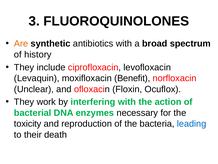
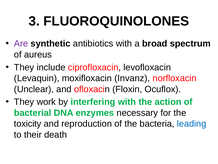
Are colour: orange -> purple (21, 44)
history: history -> aureus (38, 54)
Benefit: Benefit -> Invanz (132, 78)
